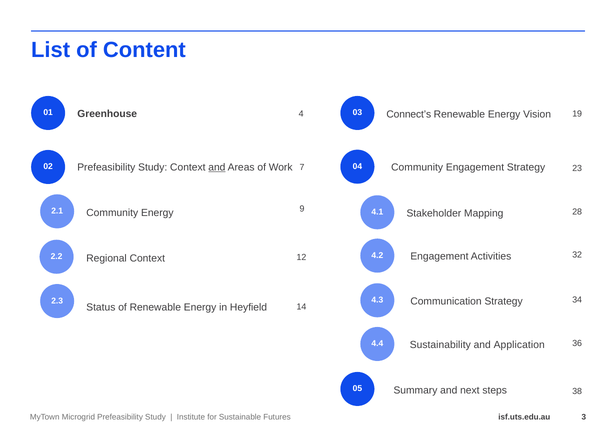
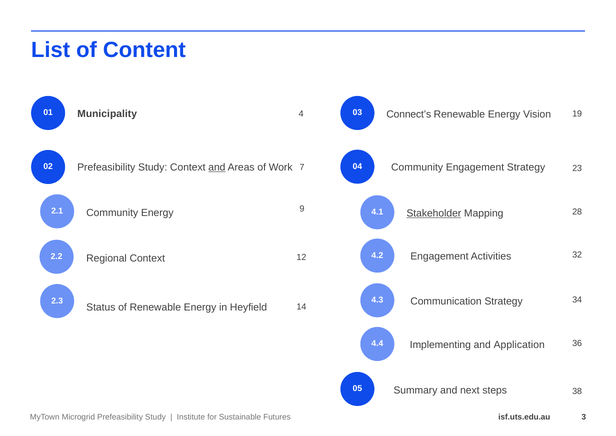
Greenhouse: Greenhouse -> Municipality (107, 114)
Stakeholder underline: none -> present (434, 213)
Sustainability: Sustainability -> Implementing (440, 345)
